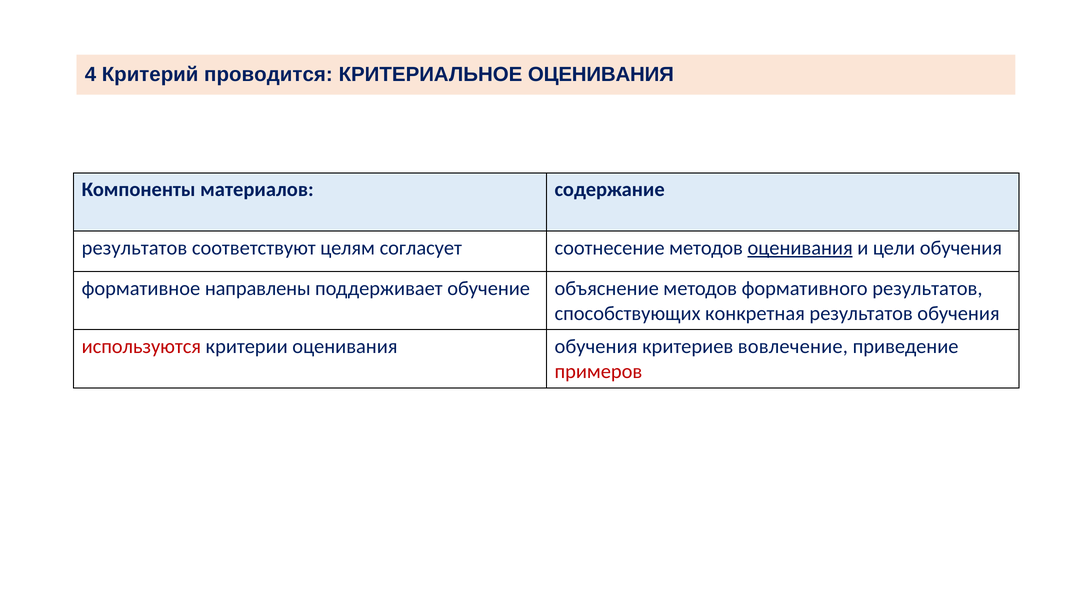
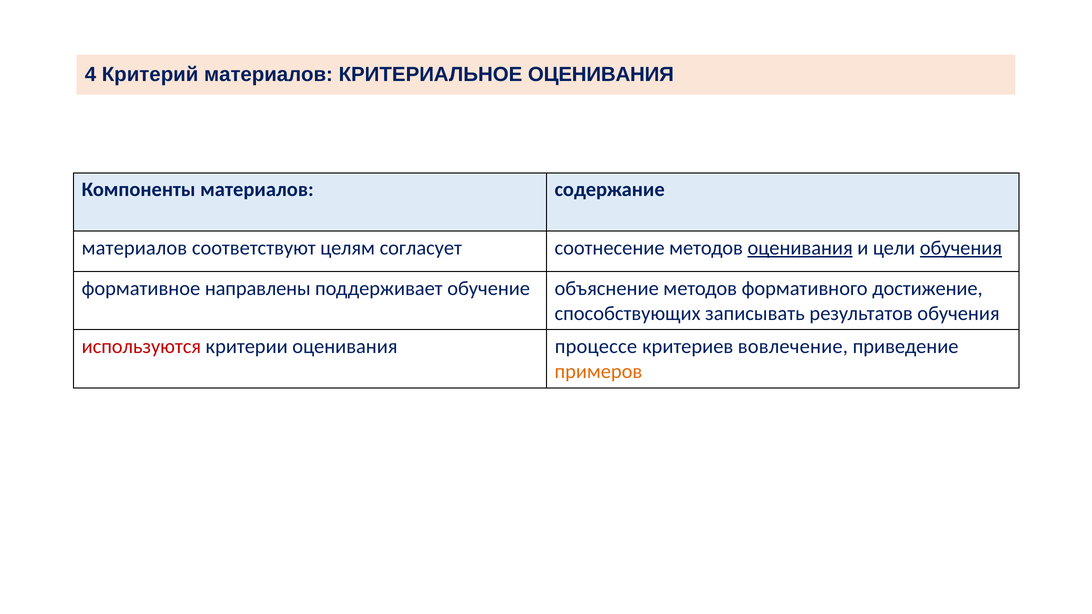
Критерий проводится: проводится -> материалов (268, 75)
результатов: результатов -> материалов (134, 248)
обучения underline: none -> present (961, 248)
формативного результатов: результатов -> достижение (927, 288)
конкретная: конкретная -> записывать (755, 313)
оценивания обучения: обучения -> процессе (596, 347)
примеров colour: red -> orange (598, 372)
